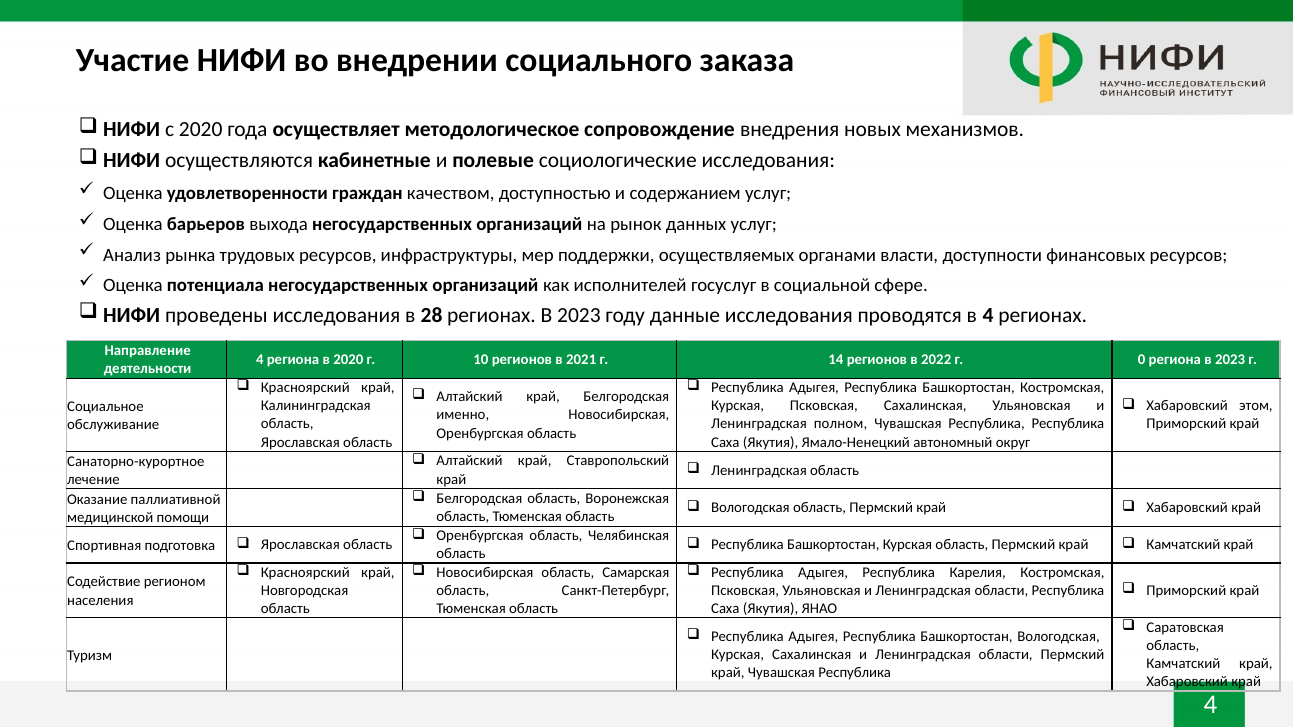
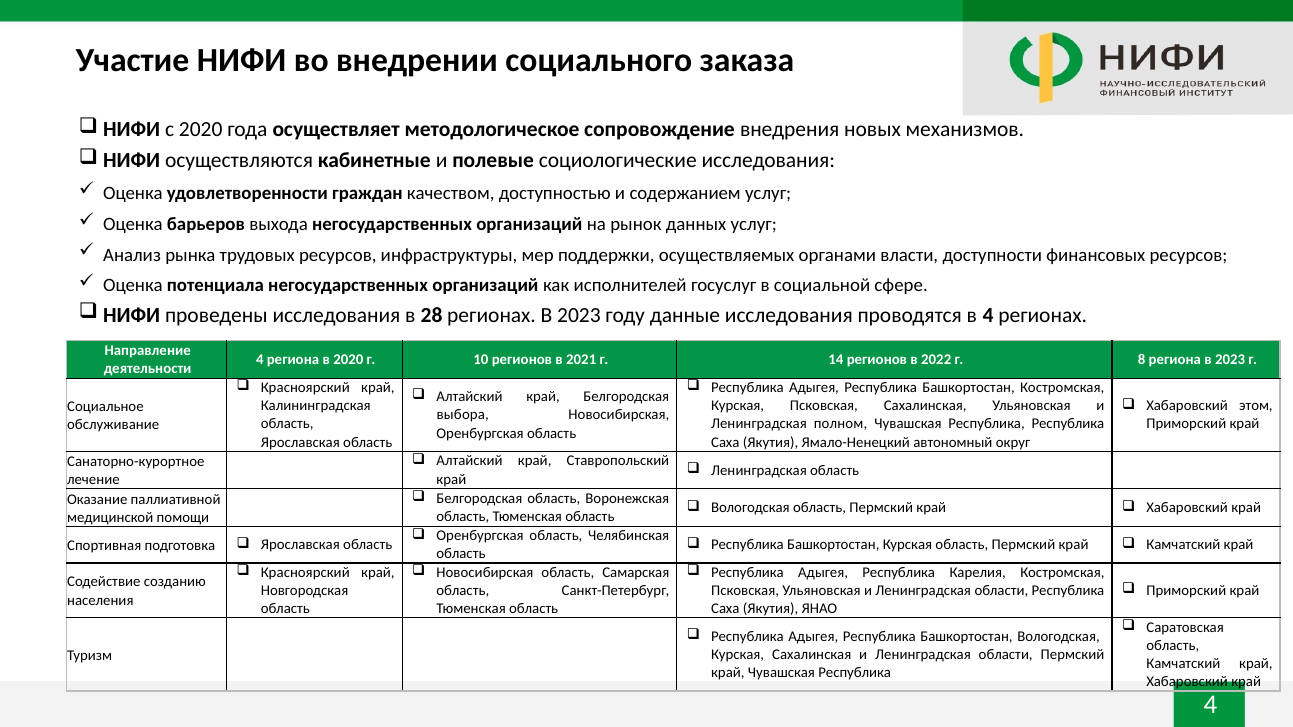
0: 0 -> 8 (1142, 360)
именно: именно -> выбора (463, 415)
регионом: регионом -> созданию (175, 582)
